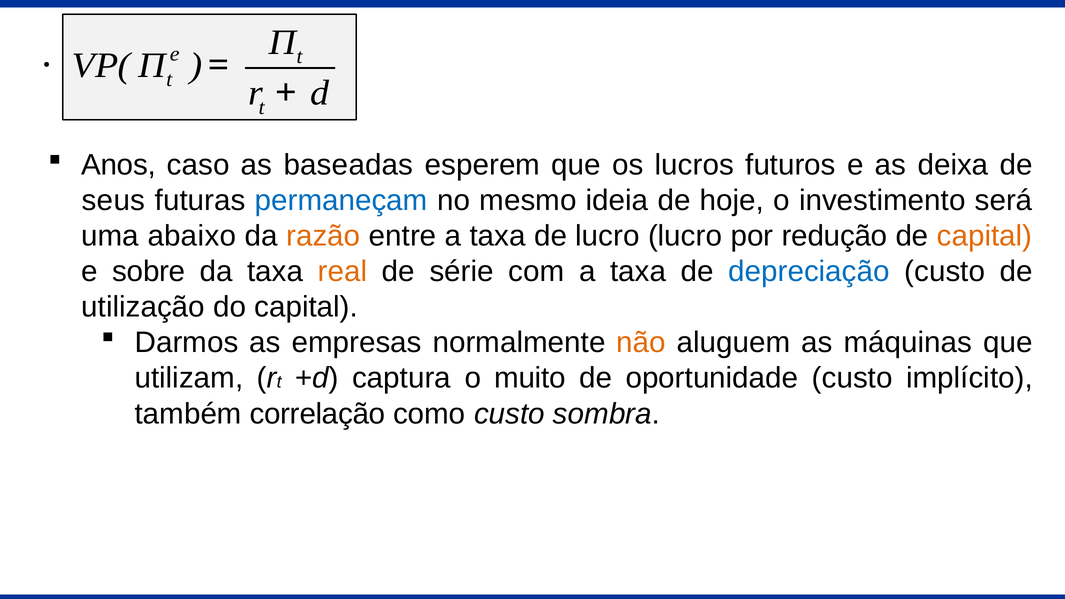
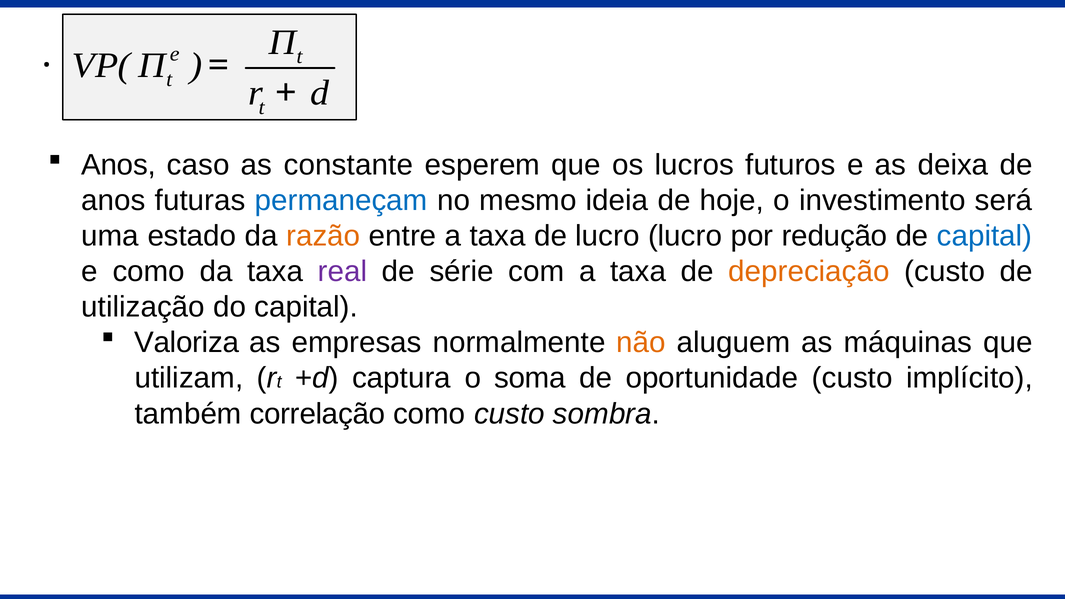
baseadas: baseadas -> constante (348, 165)
seus: seus -> anos (114, 201)
abaixo: abaixo -> estado (192, 236)
capital colour: orange -> blue (985, 236)
e sobre: sobre -> como (149, 272)
real colour: orange -> purple (343, 272)
depreciação colour: blue -> orange (809, 272)
Darmos: Darmos -> Valoriza (187, 343)
muito: muito -> soma (530, 378)
